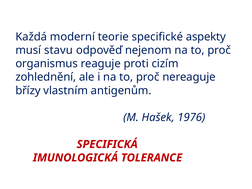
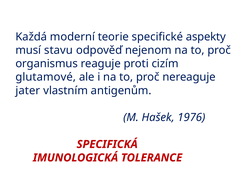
zohlednění: zohlednění -> glutamové (46, 77)
břízy: břízy -> jater (28, 91)
